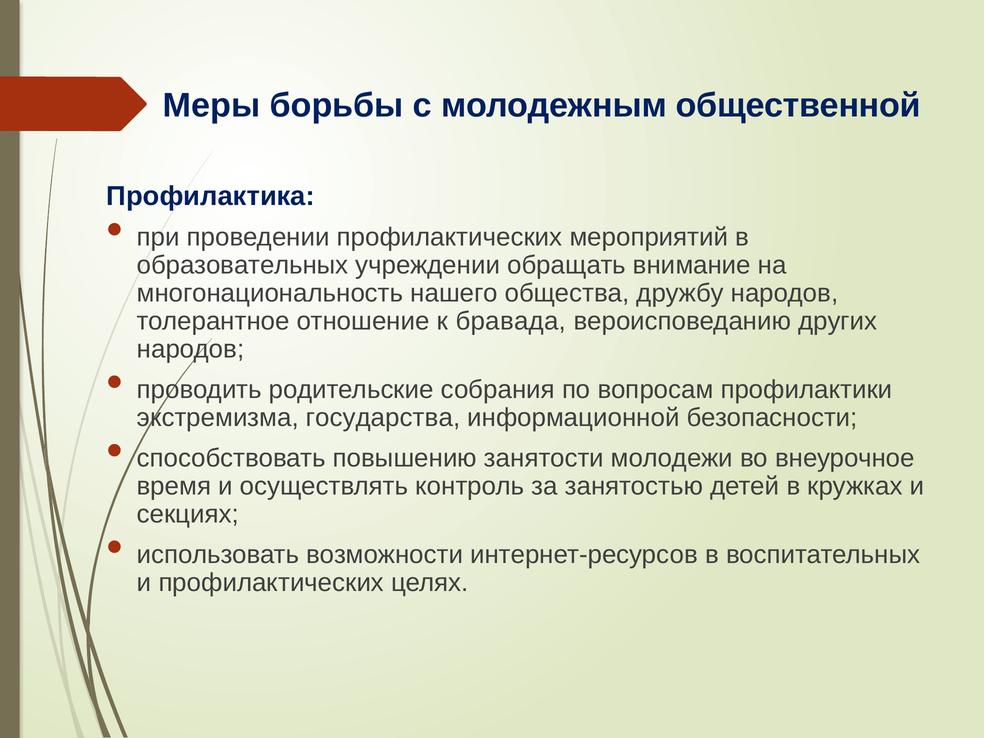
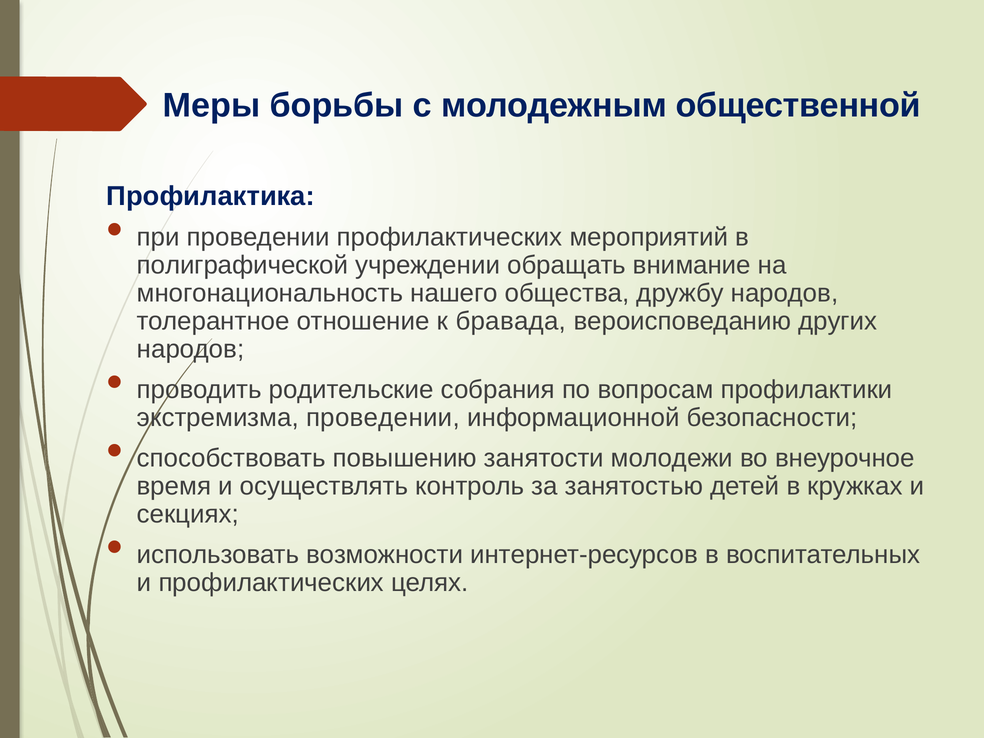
образовательных: образовательных -> полиграфической (243, 265)
экстремизма государства: государства -> проведении (383, 418)
